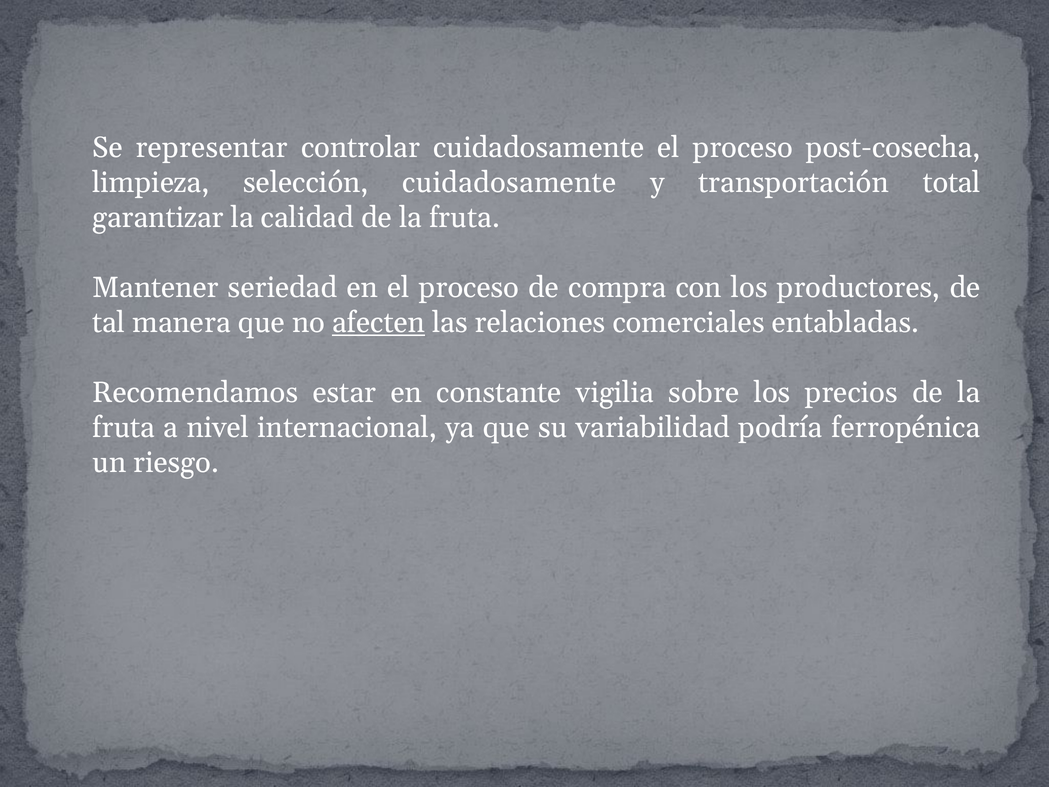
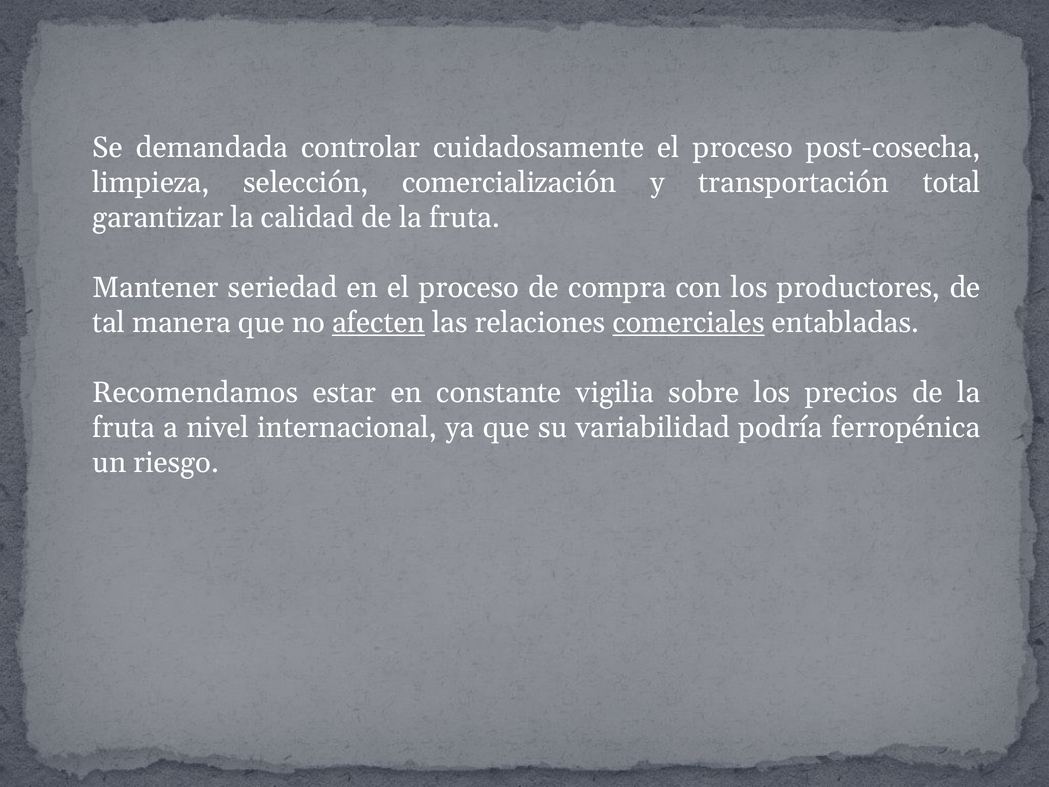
representar: representar -> demandada (212, 148)
selección cuidadosamente: cuidadosamente -> comercialización (509, 183)
comerciales underline: none -> present (689, 323)
